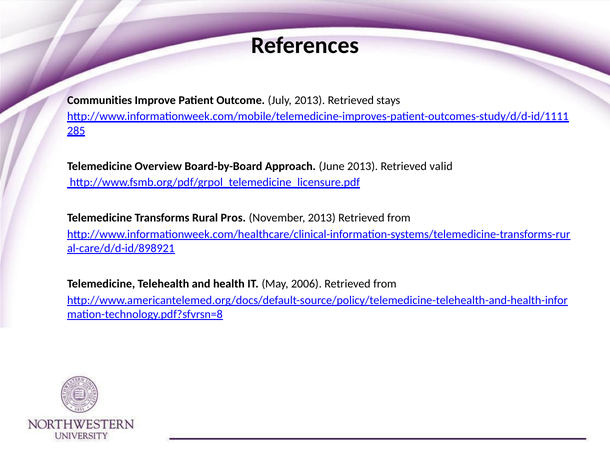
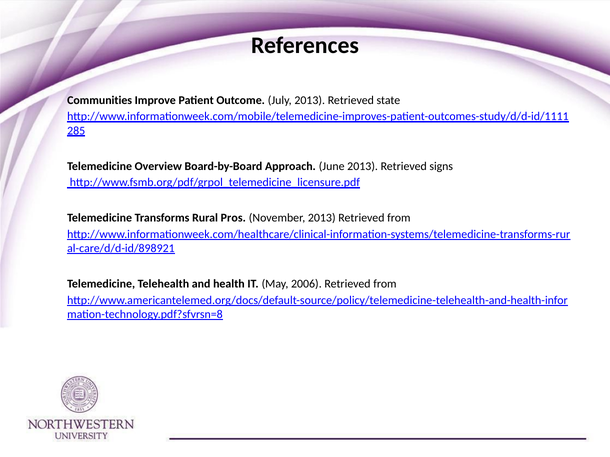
stays: stays -> state (388, 100)
valid: valid -> signs (441, 166)
